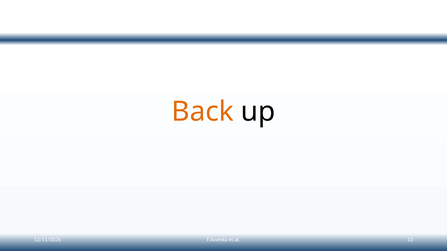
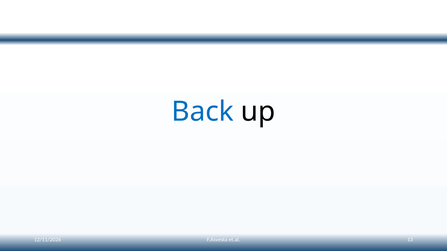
Back colour: orange -> blue (203, 112)
